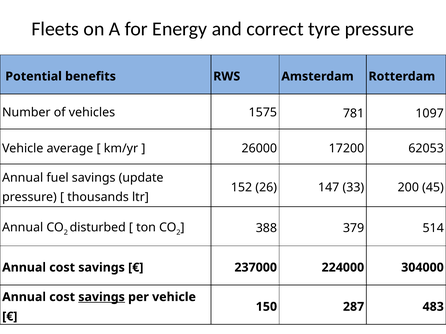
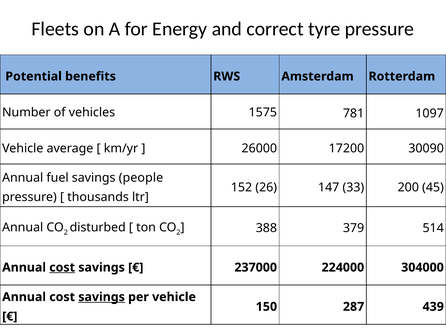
62053: 62053 -> 30090 (426, 149)
update: update -> people (141, 178)
cost underline: none -> present (62, 268)
483: 483 -> 439 (433, 307)
